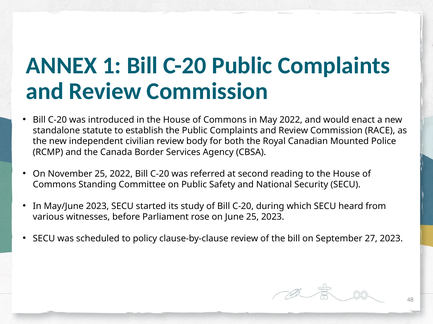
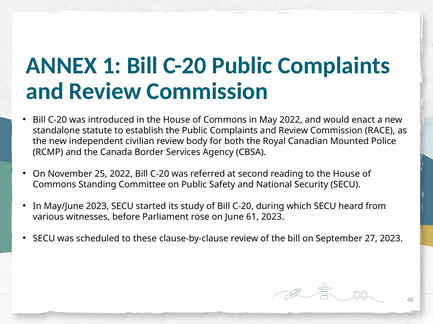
June 25: 25 -> 61 (252, 217)
policy: policy -> these (145, 239)
